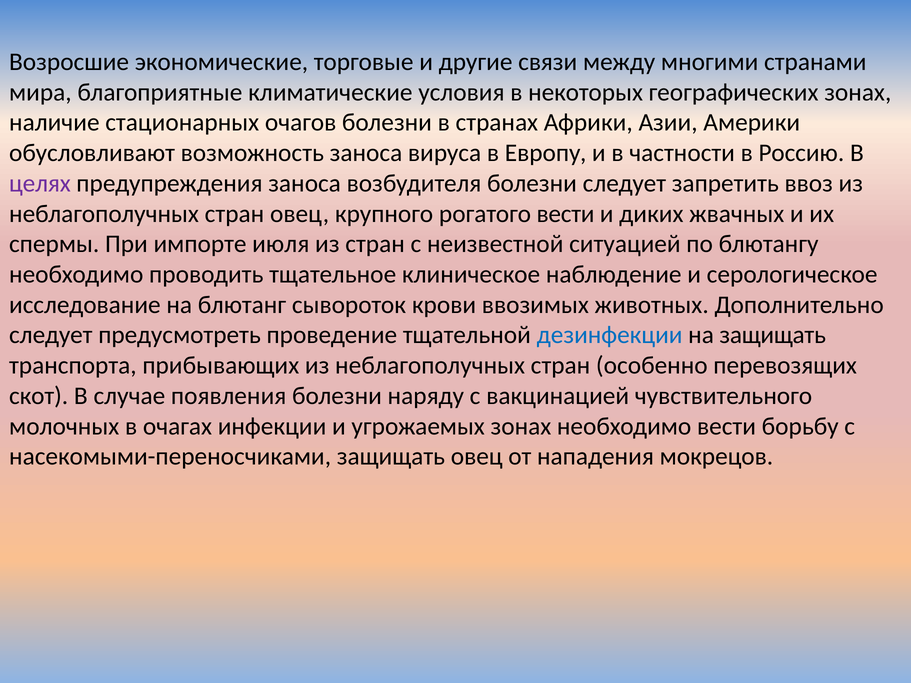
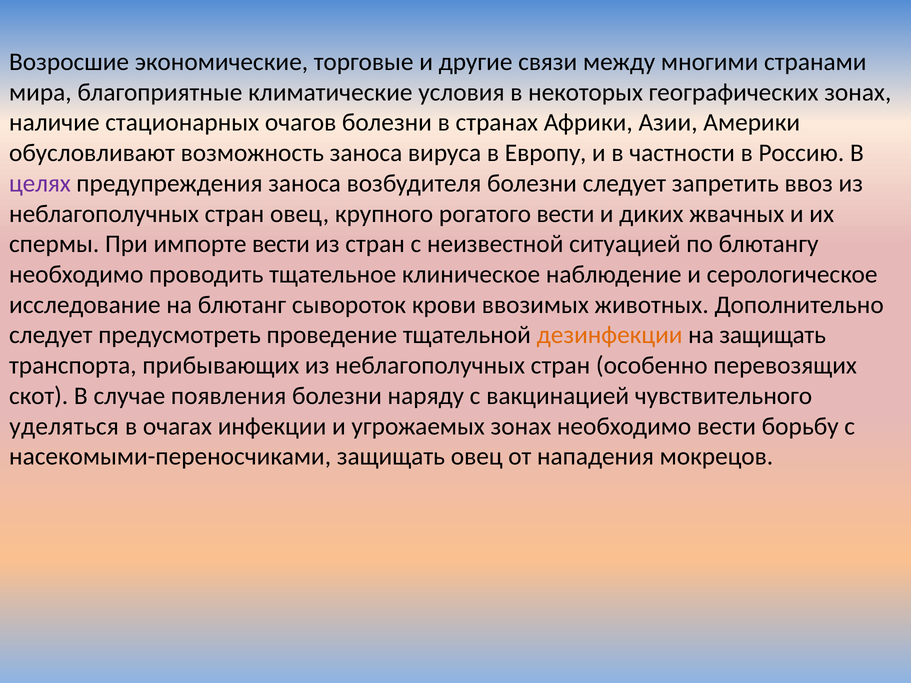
импорте июля: июля -> вести (281, 244)
дезинфекции colour: blue -> orange (610, 335)
молочных: молочных -> уделяться (64, 426)
